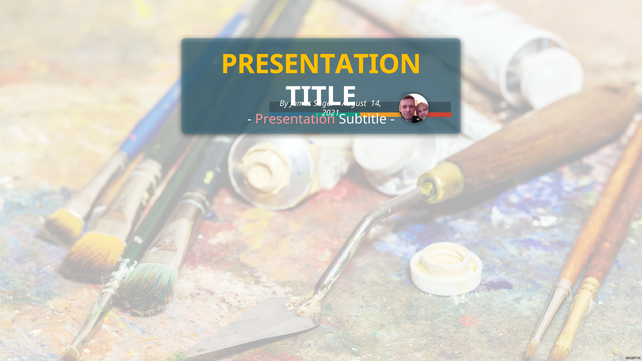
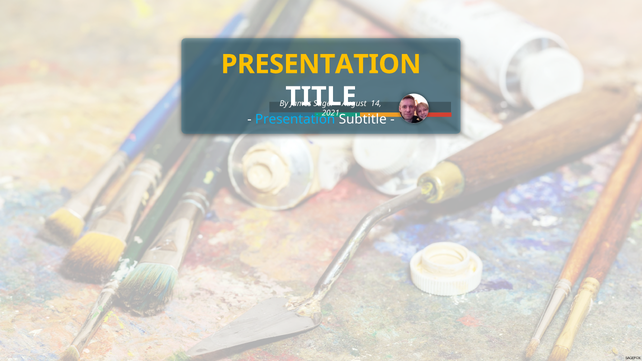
Presentation colour: pink -> light blue (295, 120)
